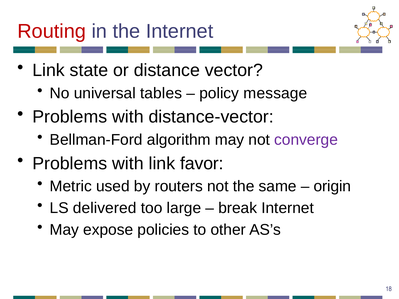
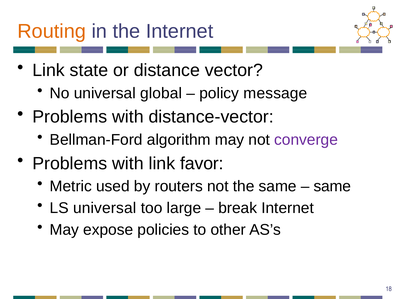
Routing colour: red -> orange (52, 31)
tables: tables -> global (161, 93)
origin: origin -> same (332, 186)
LS delivered: delivered -> universal (105, 208)
